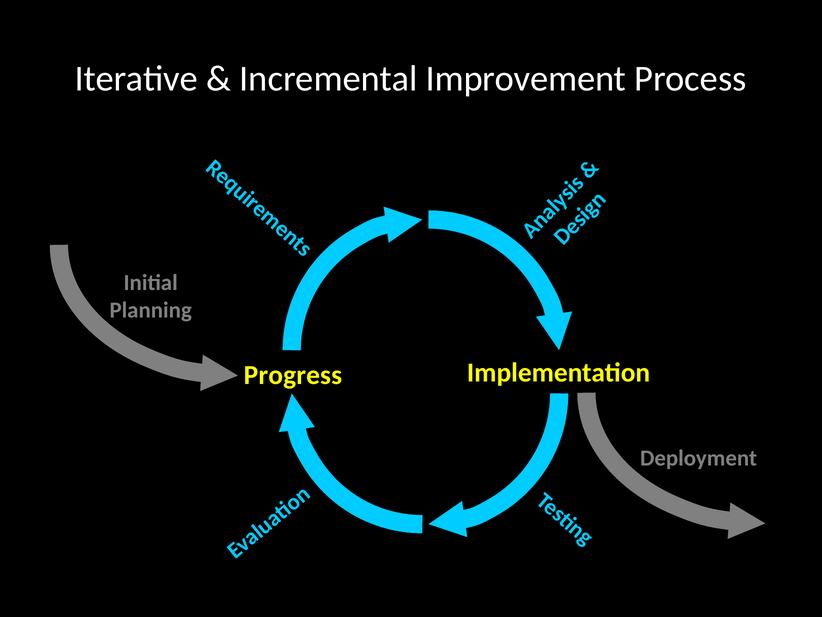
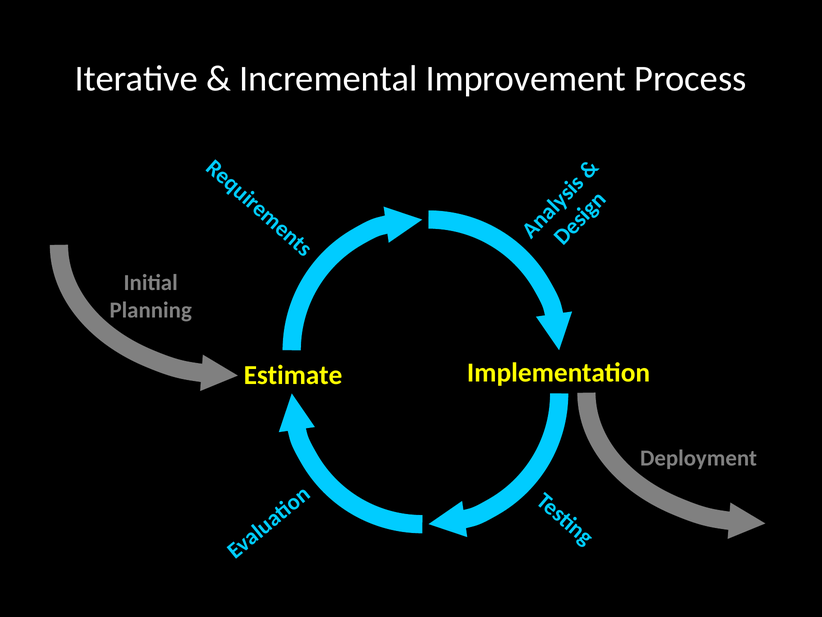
Progress: Progress -> Estimate (293, 375)
